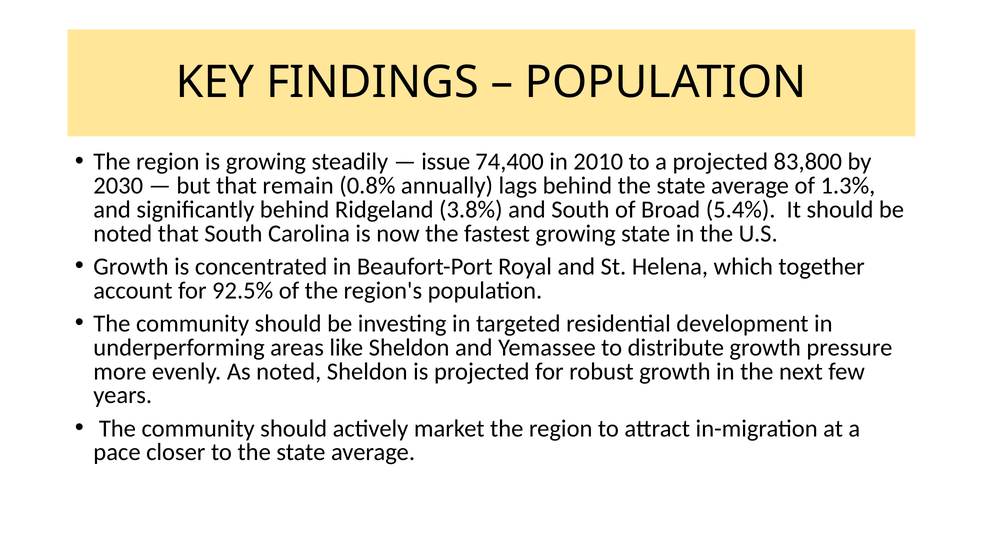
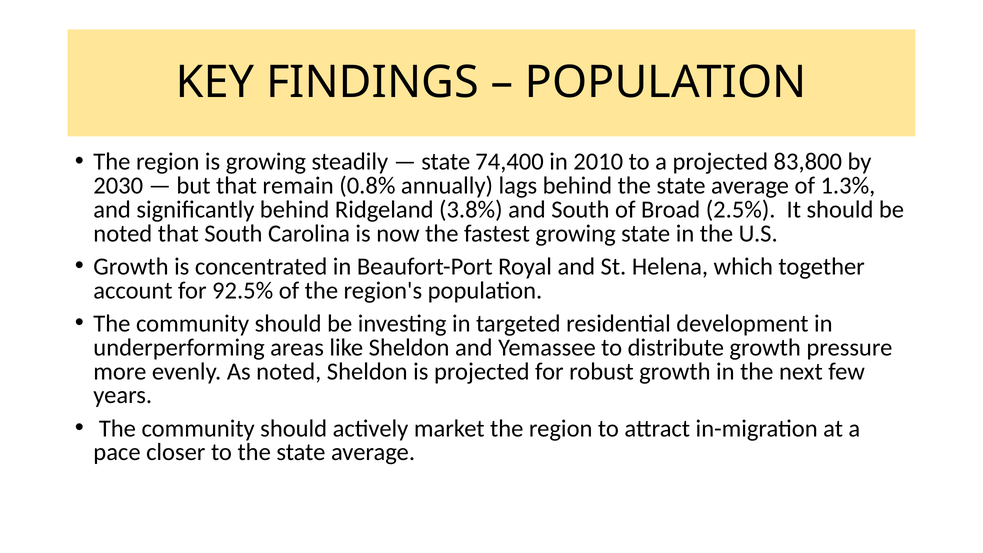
issue: issue -> state (446, 162)
5.4%: 5.4% -> 2.5% (741, 210)
